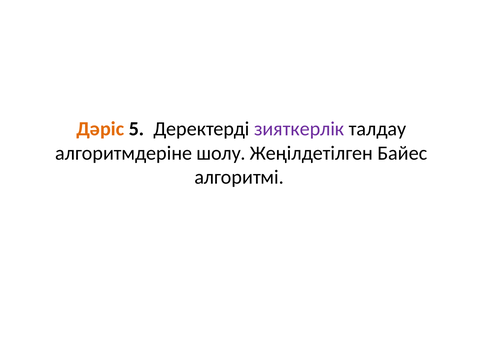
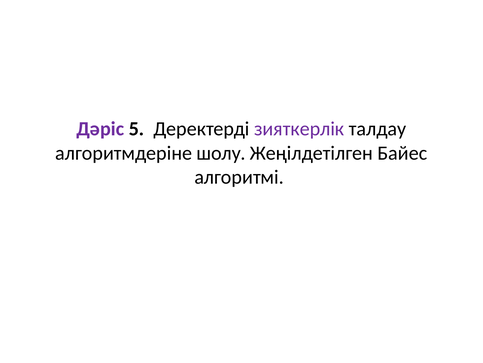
Дәріс colour: orange -> purple (100, 129)
